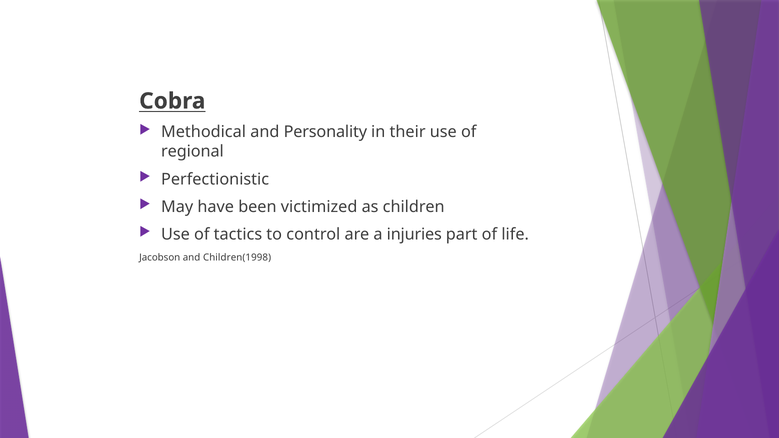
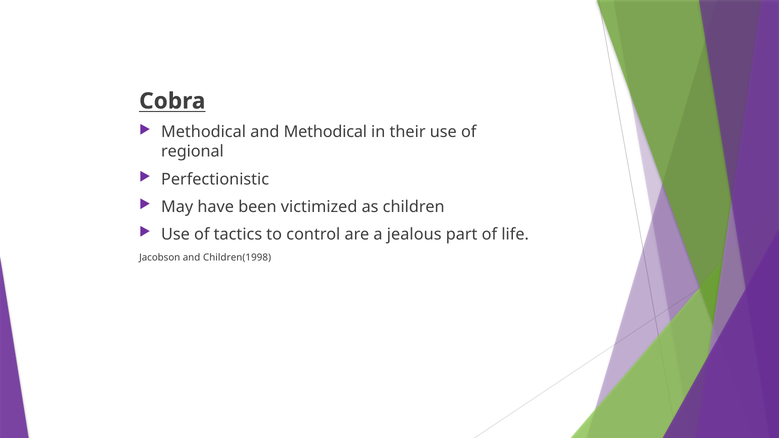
and Personality: Personality -> Methodical (325, 132)
injuries: injuries -> jealous (414, 234)
